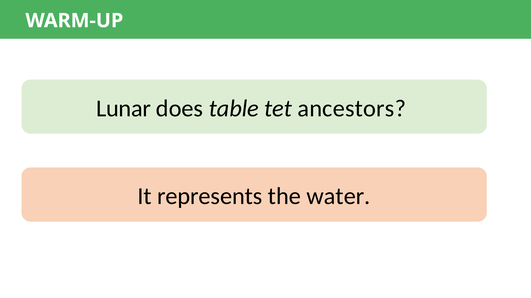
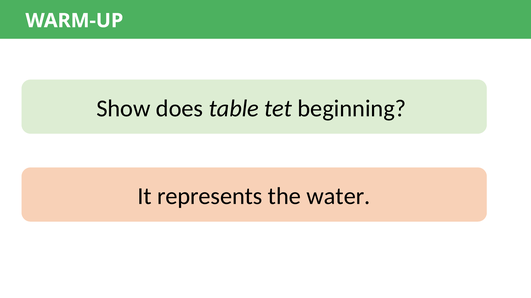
Lunar: Lunar -> Show (123, 109)
ancestors: ancestors -> beginning (352, 109)
